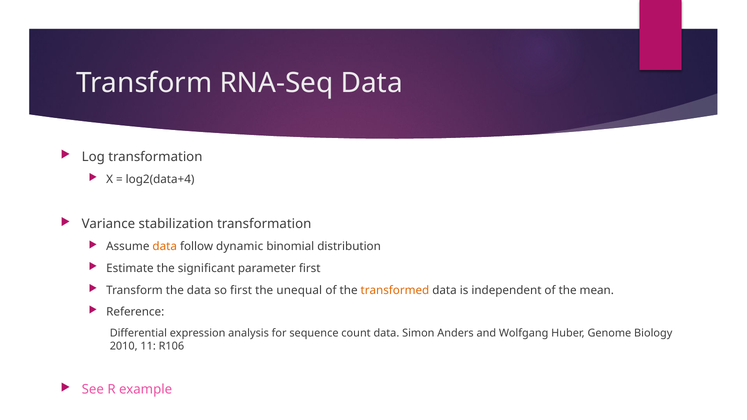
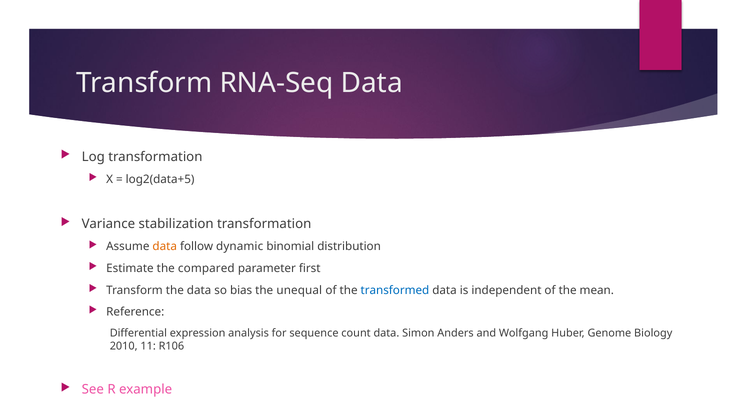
log2(data+4: log2(data+4 -> log2(data+5 (160, 179)
significant: significant -> compared (206, 269)
so first: first -> bias (241, 290)
transformed colour: orange -> blue (395, 290)
